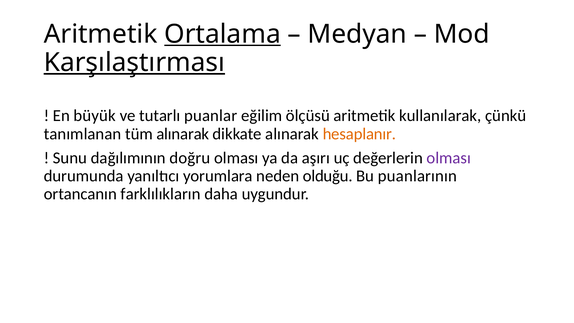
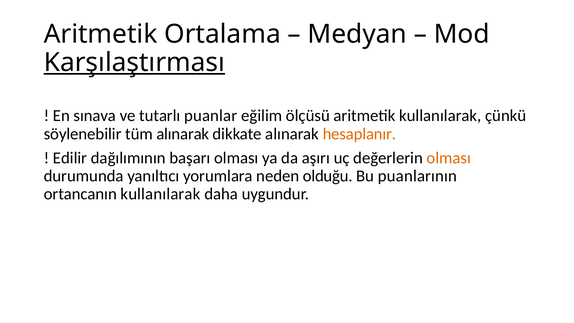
Ortalama underline: present -> none (222, 34)
büyük: büyük -> sınava (95, 116)
tanımlanan: tanımlanan -> söylenebilir (83, 134)
Sunu: Sunu -> Edilir (70, 158)
doğru: doğru -> başarı (190, 158)
olması colour: purple -> orange (449, 158)
ortancanın farklılıkların: farklılıkların -> kullanılarak (161, 194)
